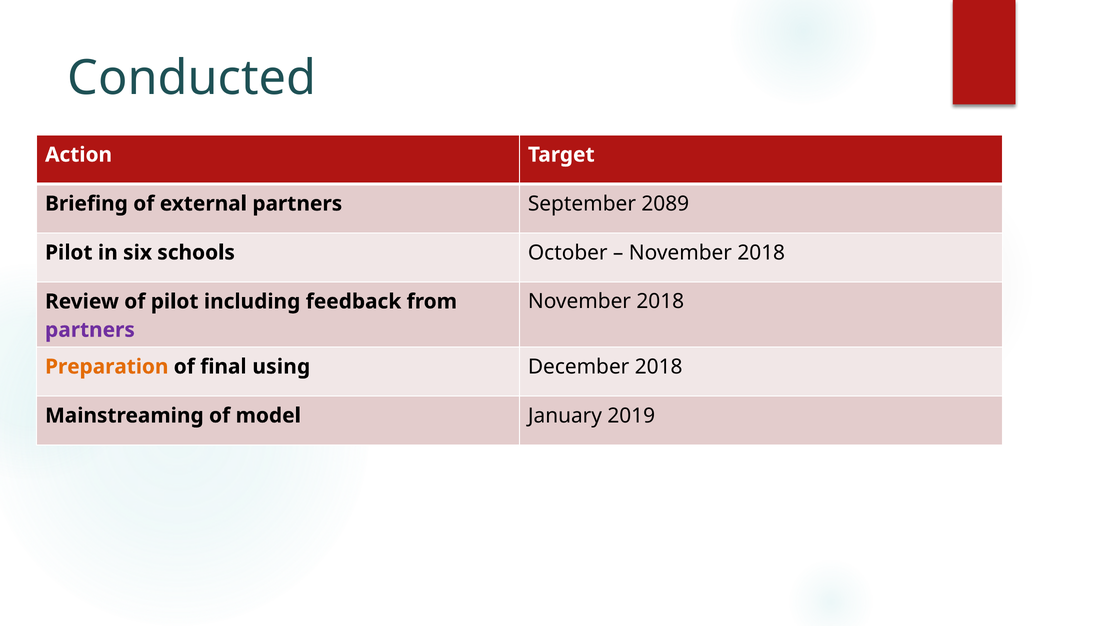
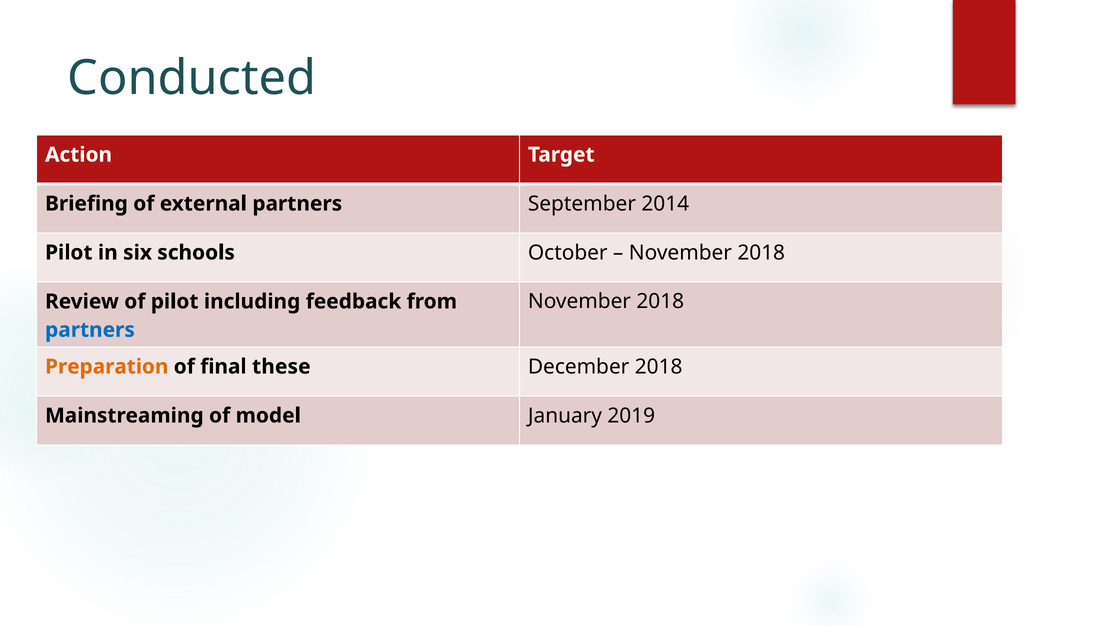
2089: 2089 -> 2014 (665, 204)
partners colour: purple -> blue (90, 330)
using: using -> these (281, 367)
